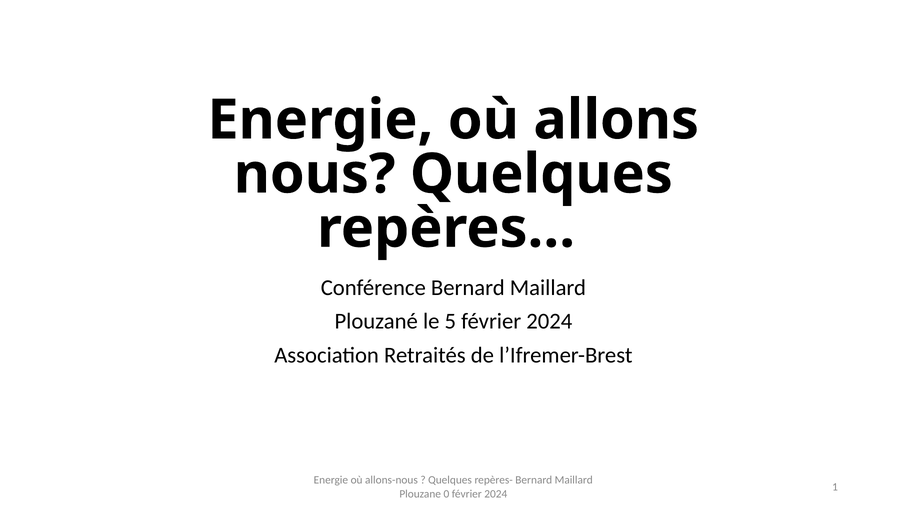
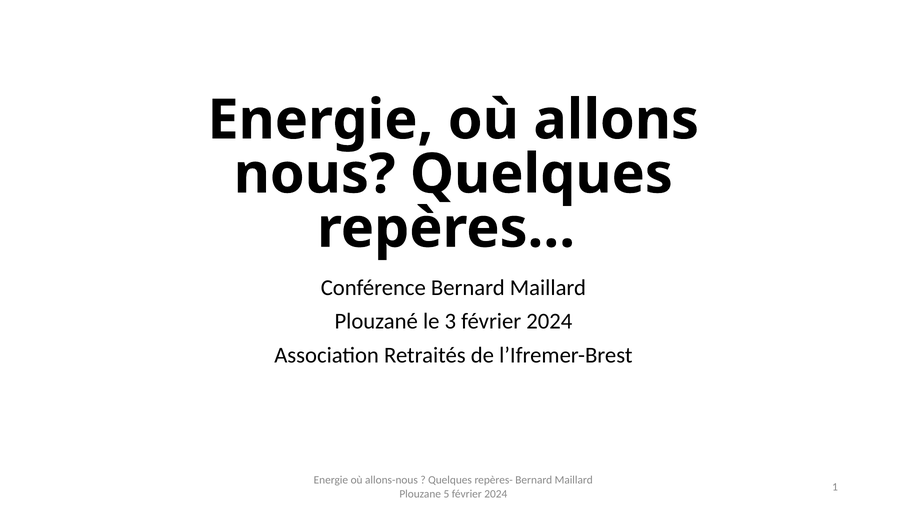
5: 5 -> 3 (450, 322)
0: 0 -> 5 (446, 494)
